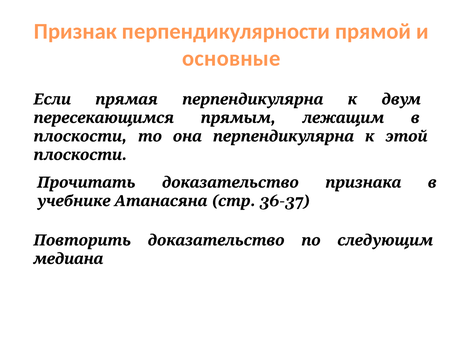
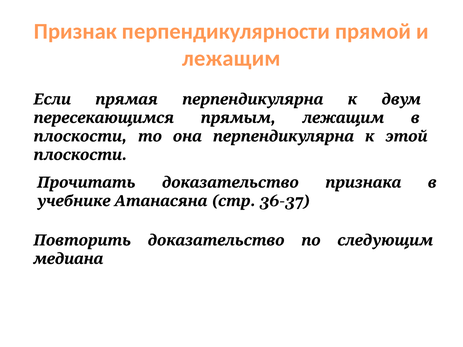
основные: основные -> лежащим (231, 58)
